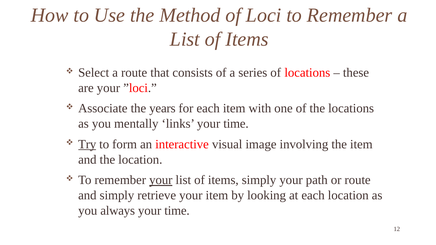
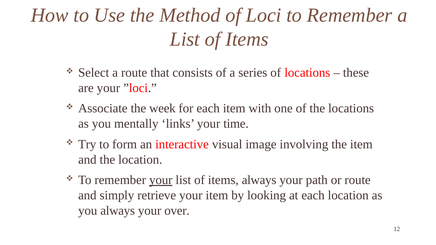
years: years -> week (162, 109)
Try underline: present -> none (87, 144)
items simply: simply -> always (259, 180)
time: time -> over (177, 211)
